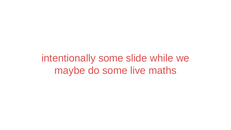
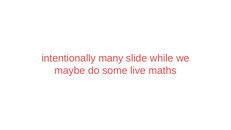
intentionally some: some -> many (111, 58)
